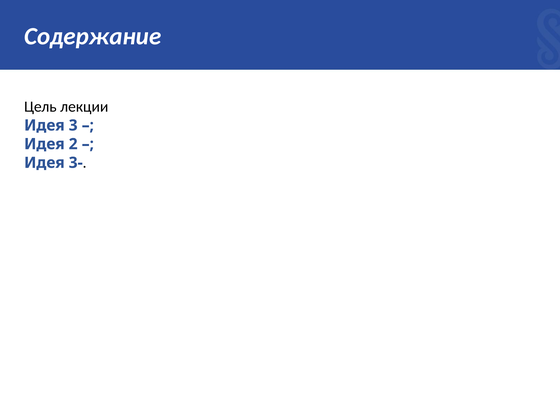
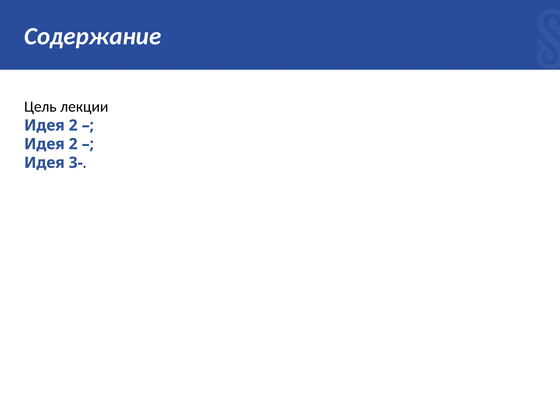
3: 3 -> 2 (73, 125)
